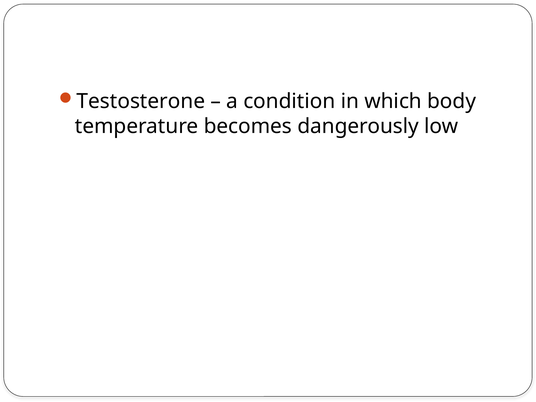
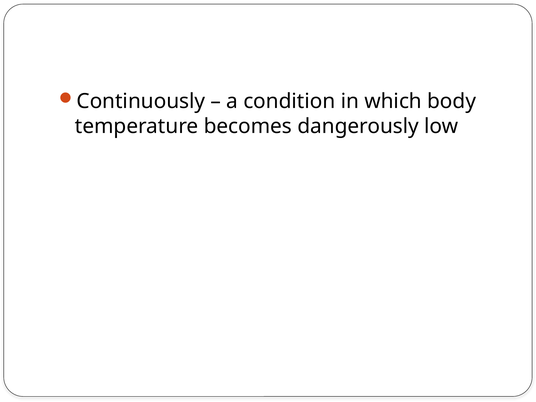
Testosterone: Testosterone -> Continuously (141, 101)
